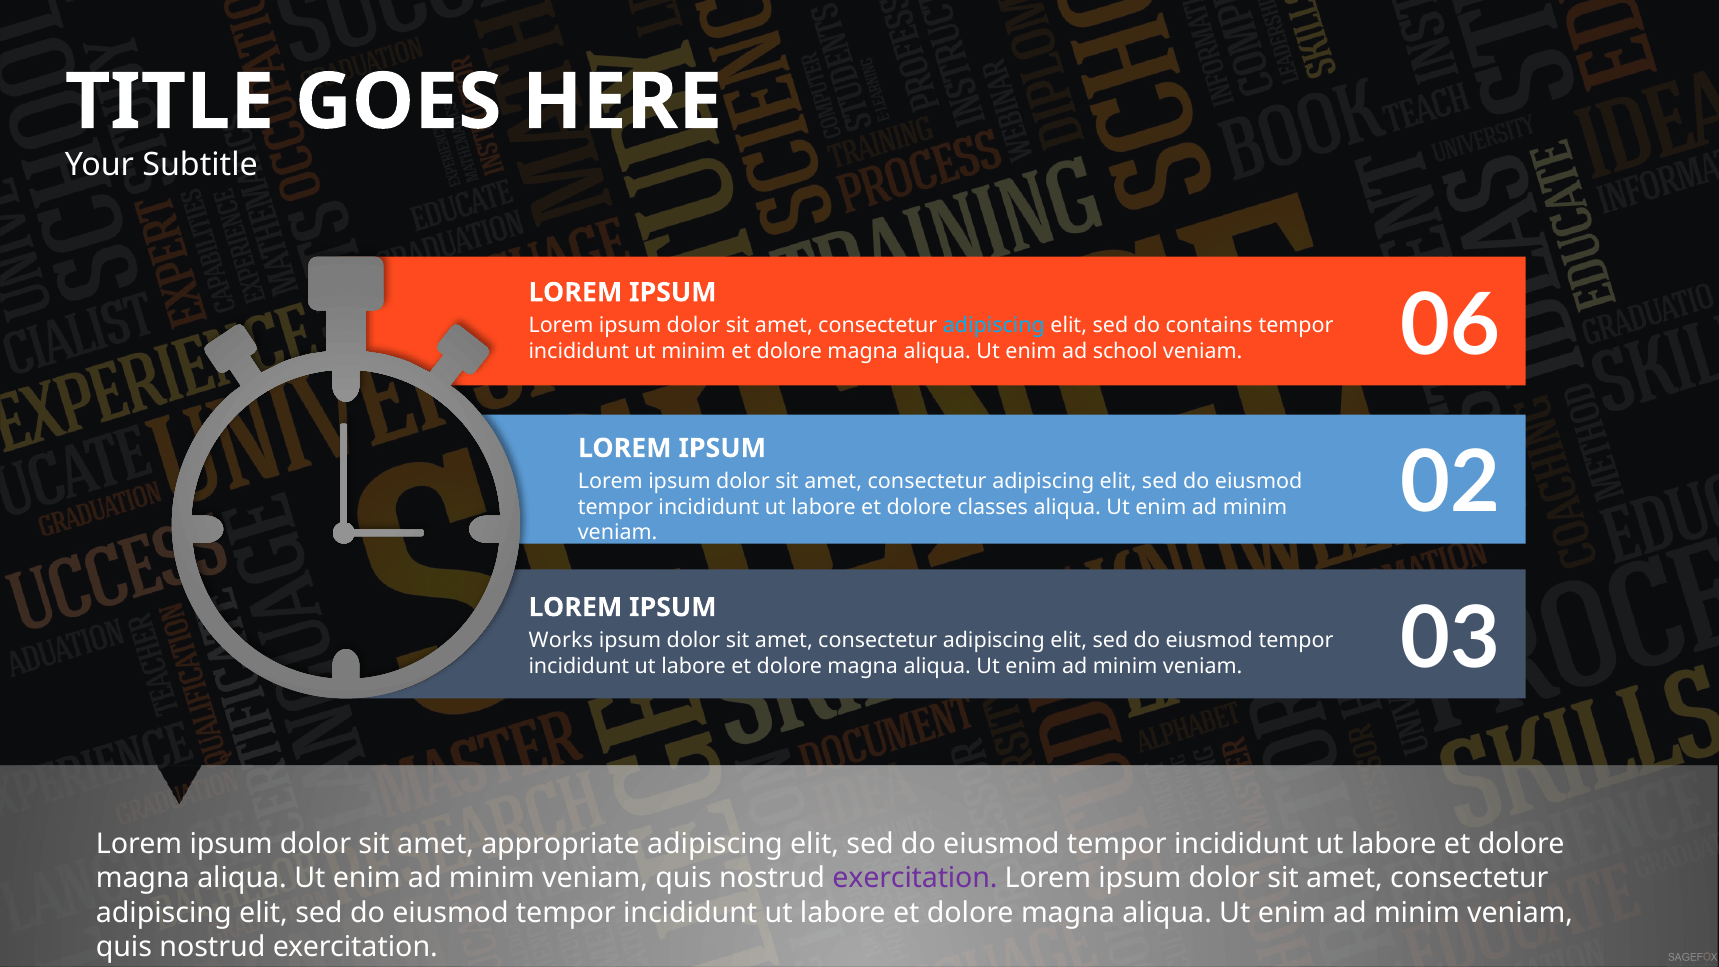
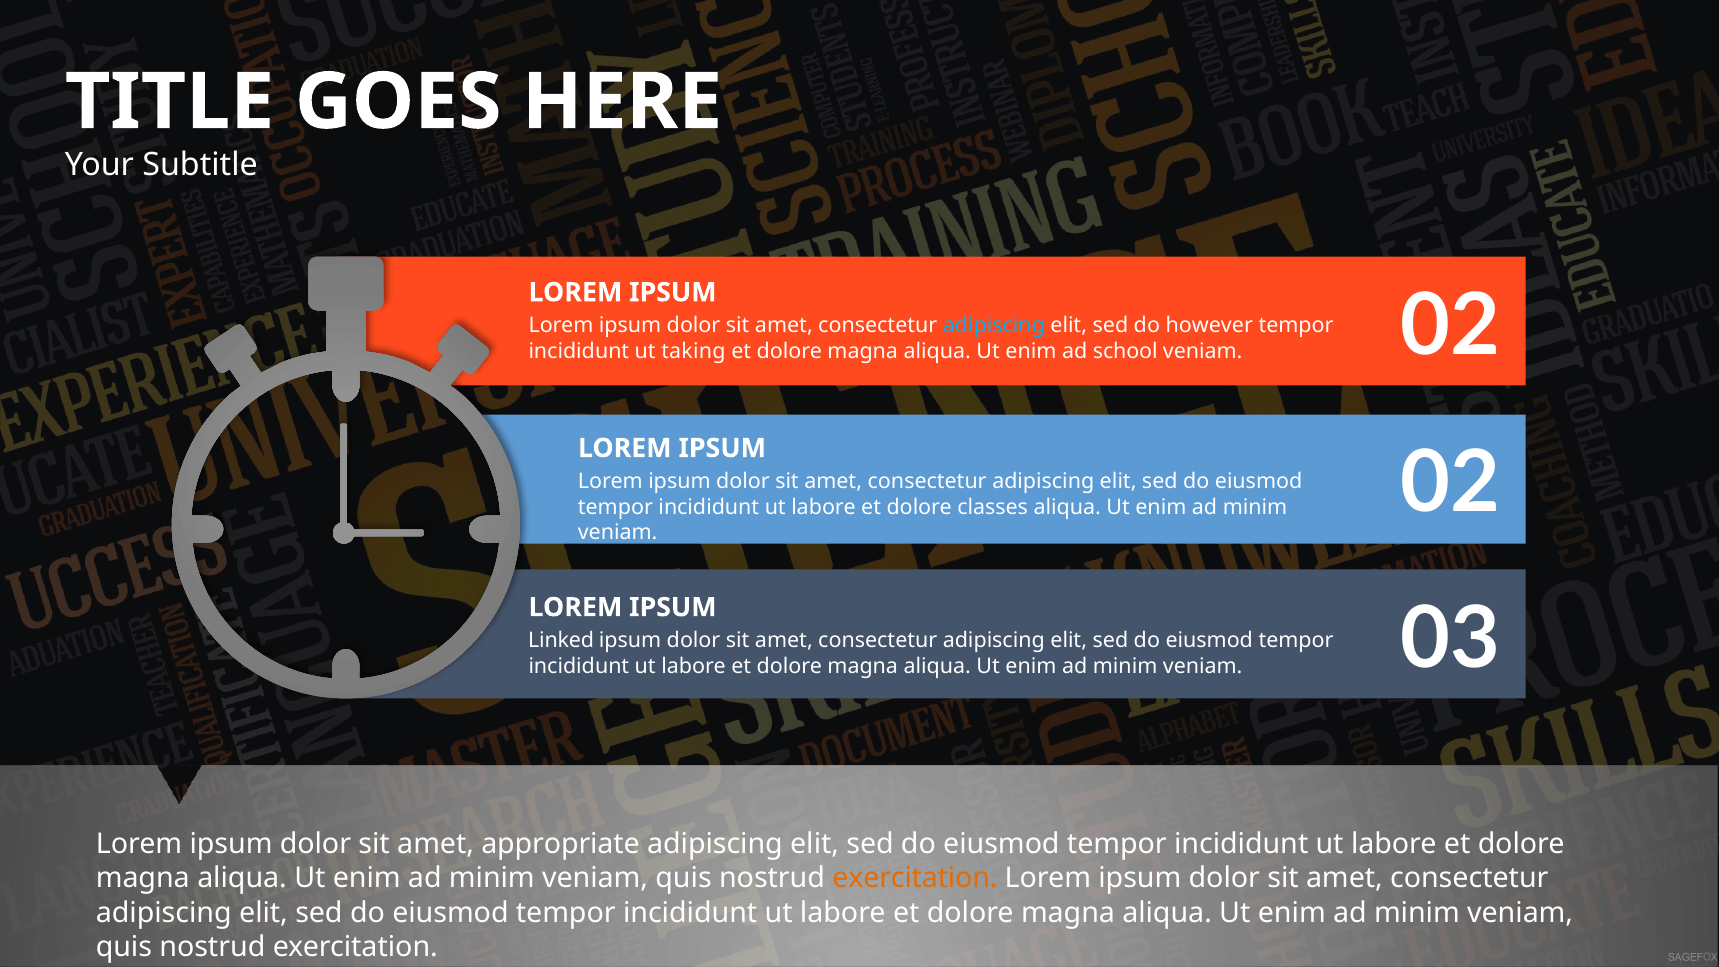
contains: contains -> however (1209, 325)
ut minim: minim -> taking (693, 351)
veniam 06: 06 -> 02 (1451, 326)
Works: Works -> Linked (561, 640)
exercitation colour: purple -> orange (915, 878)
